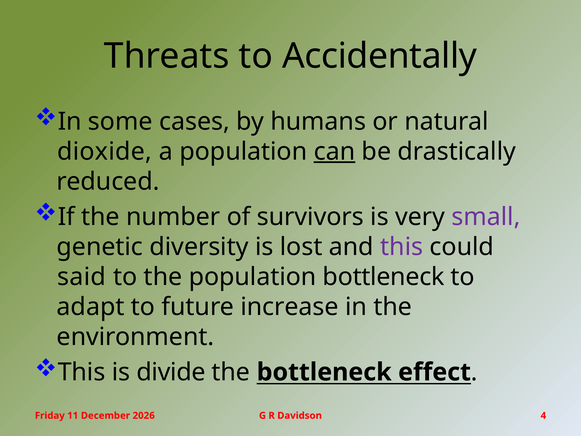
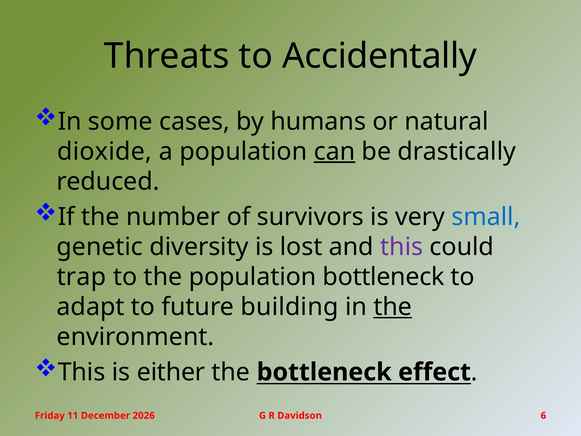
small colour: purple -> blue (486, 217)
said: said -> trap (81, 277)
increase: increase -> building (289, 307)
the underline: none -> present (393, 307)
divide: divide -> either (171, 372)
4: 4 -> 6 (543, 415)
